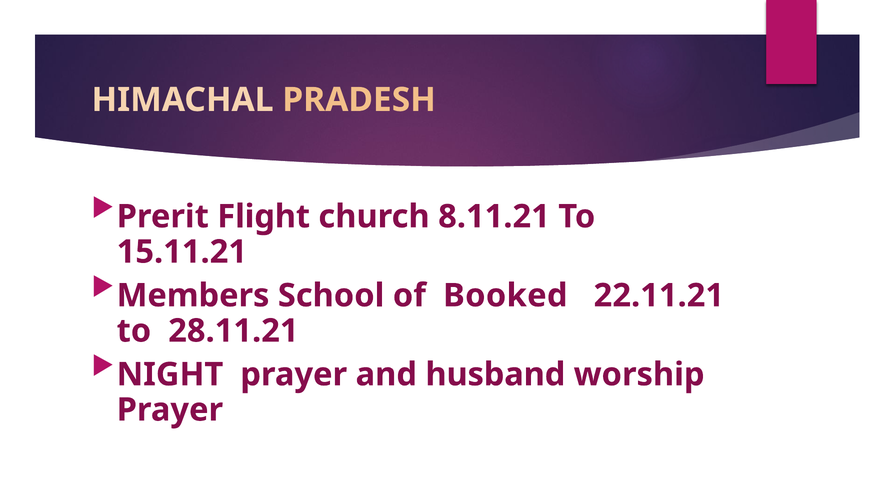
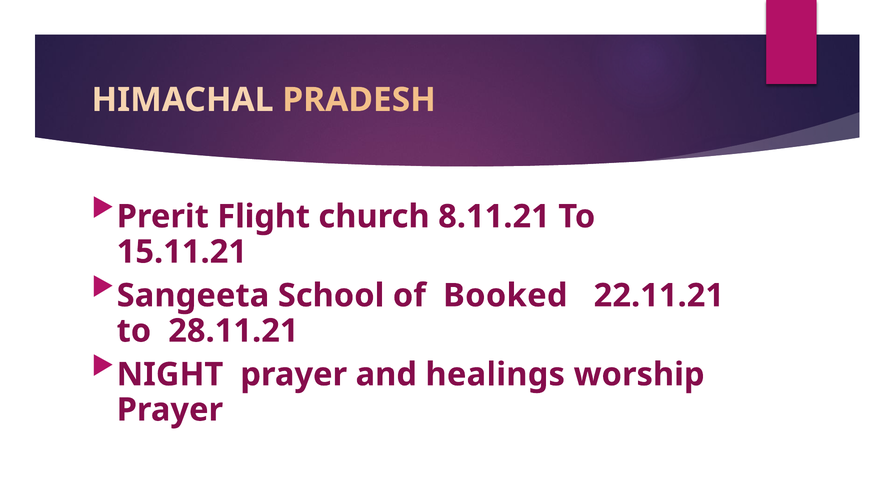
Members: Members -> Sangeeta (193, 295)
husband: husband -> healings (495, 374)
